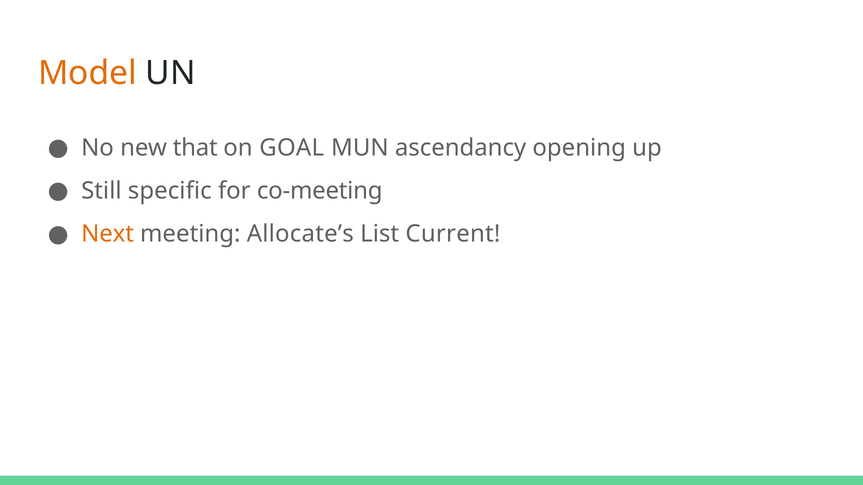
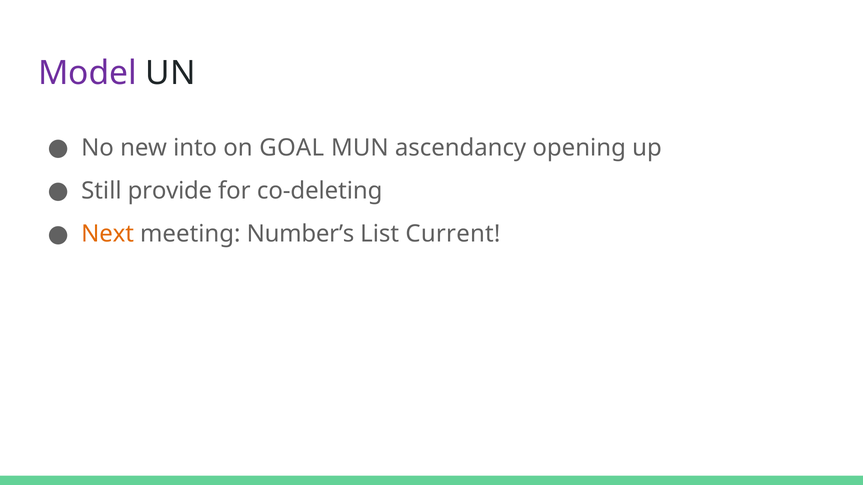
Model colour: orange -> purple (87, 73)
that: that -> into (195, 148)
specific: specific -> provide (170, 191)
co-meeting: co-meeting -> co-deleting (320, 191)
Allocate’s: Allocate’s -> Number’s (301, 234)
